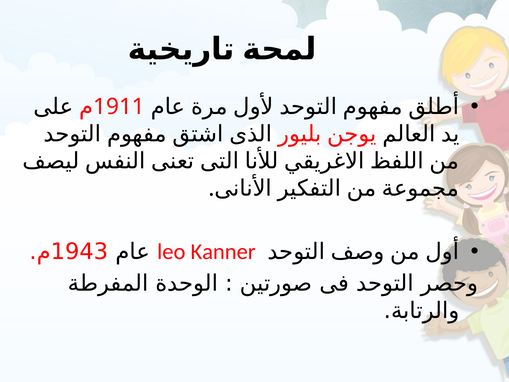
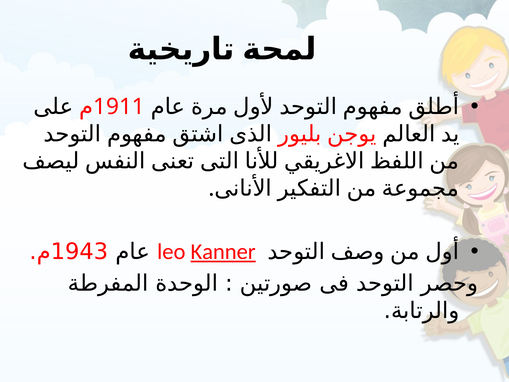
Kanner underline: none -> present (223, 252)
